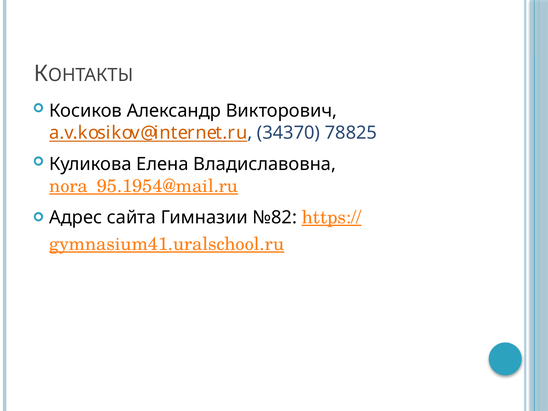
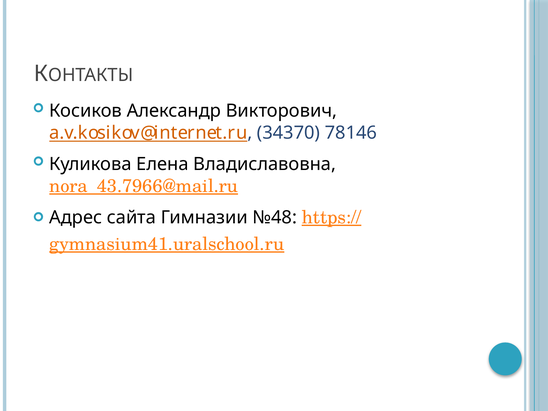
78825: 78825 -> 78146 (351, 133)
nora_95.1954@mail.ru: nora_95.1954@mail.ru -> nora_43.7966@mail.ru (144, 186)
№82: №82 -> №48 (275, 217)
